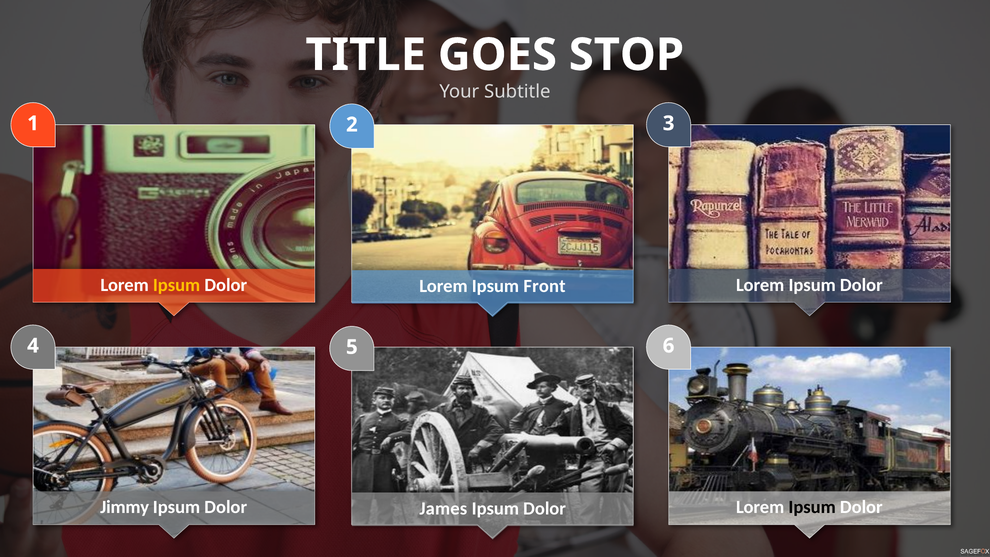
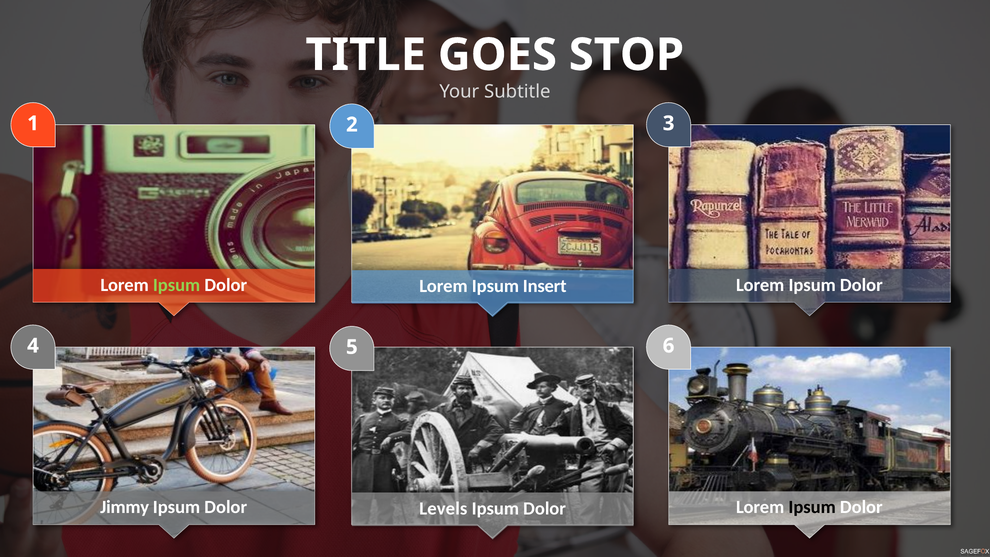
Ipsum colour: yellow -> light green (177, 285)
Front: Front -> Insert (545, 286)
James: James -> Levels (443, 509)
